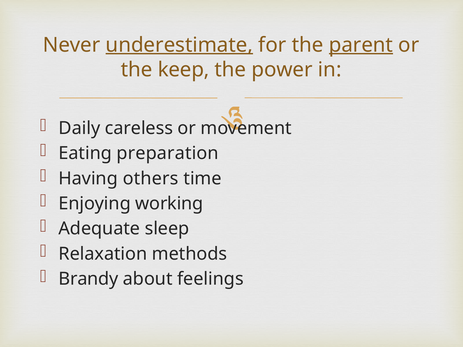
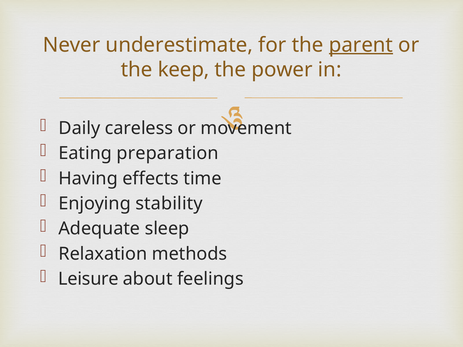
underestimate underline: present -> none (179, 45)
others: others -> effects (151, 179)
working: working -> stability (169, 204)
Brandy: Brandy -> Leisure (88, 279)
